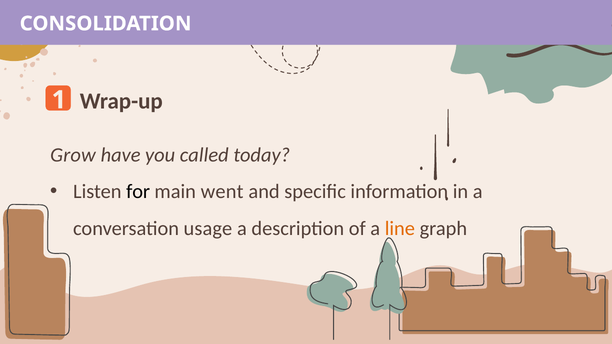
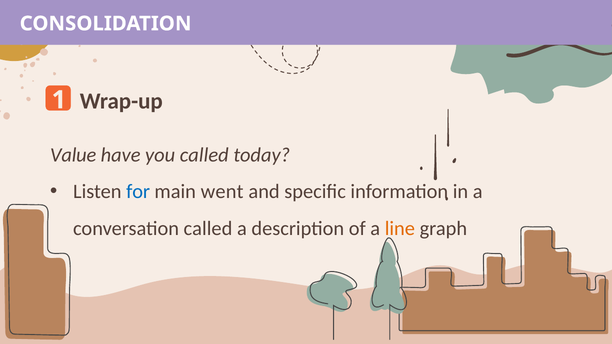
Grow: Grow -> Value (73, 155)
for colour: black -> blue (138, 192)
conversation usage: usage -> called (208, 229)
